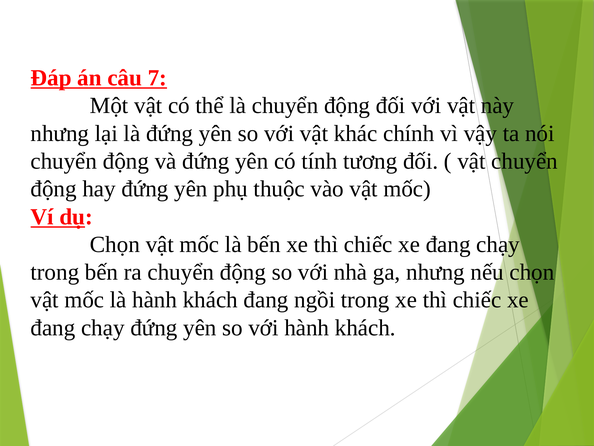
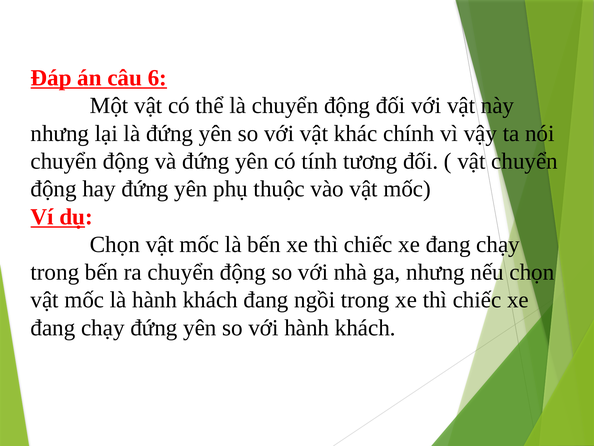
7: 7 -> 6 (157, 78)
